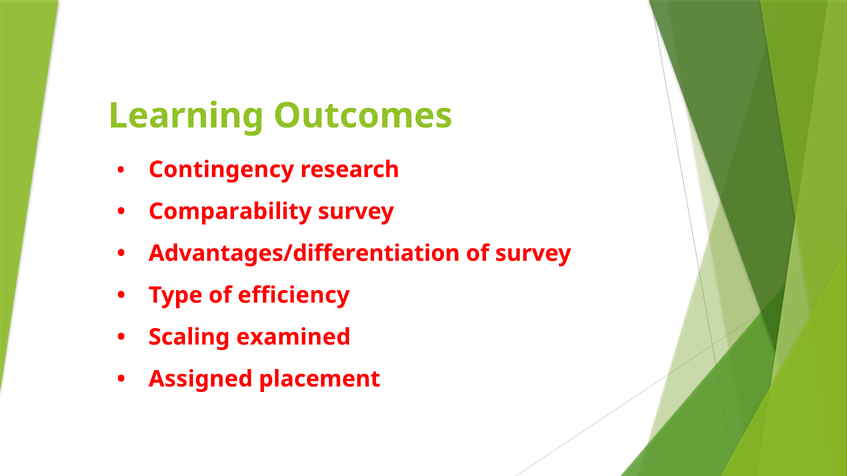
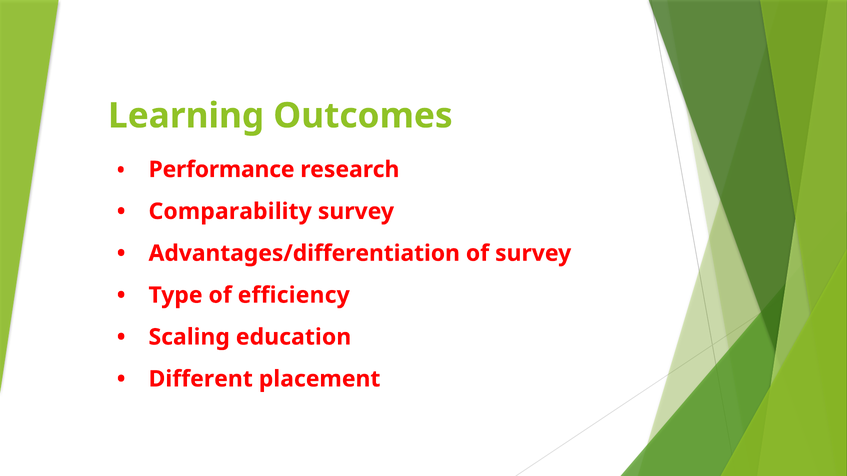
Contingency: Contingency -> Performance (222, 170)
examined: examined -> education (294, 337)
Assigned: Assigned -> Different (201, 379)
